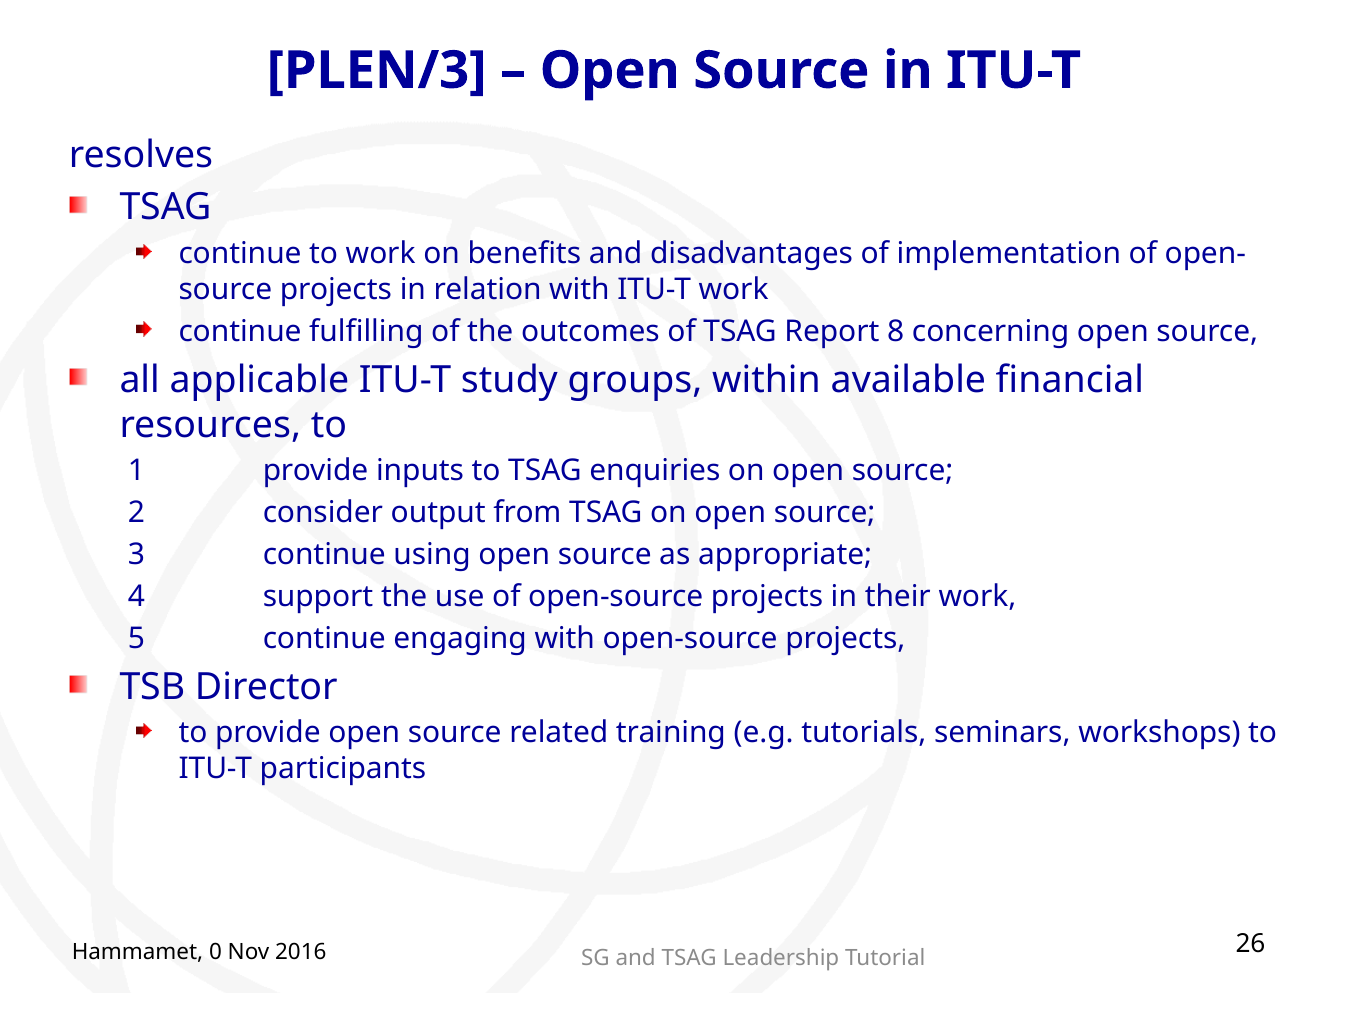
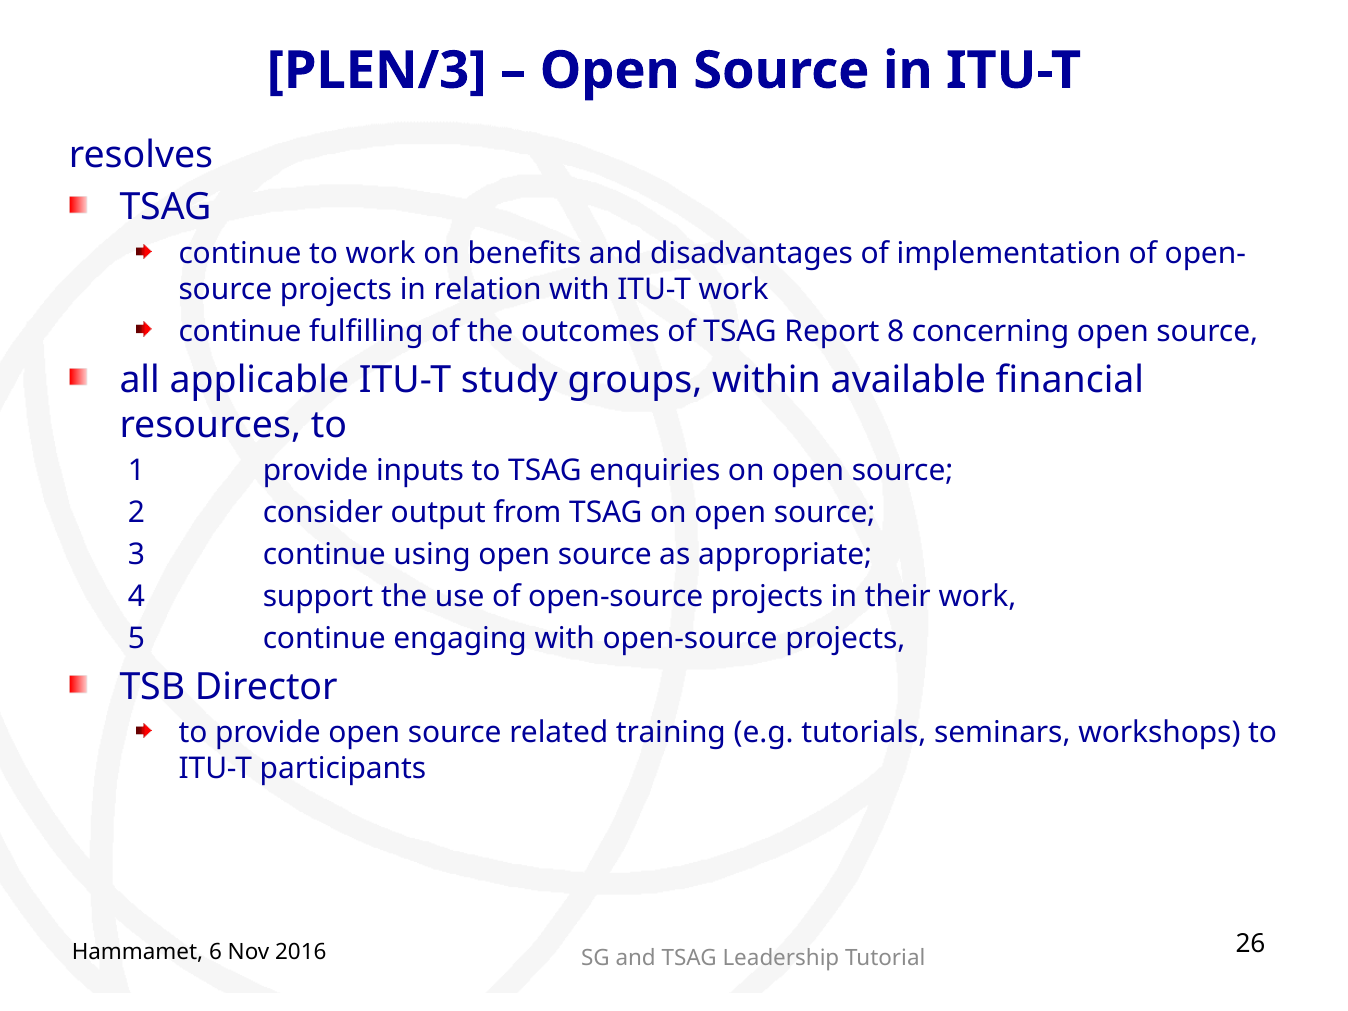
0: 0 -> 6 (216, 952)
